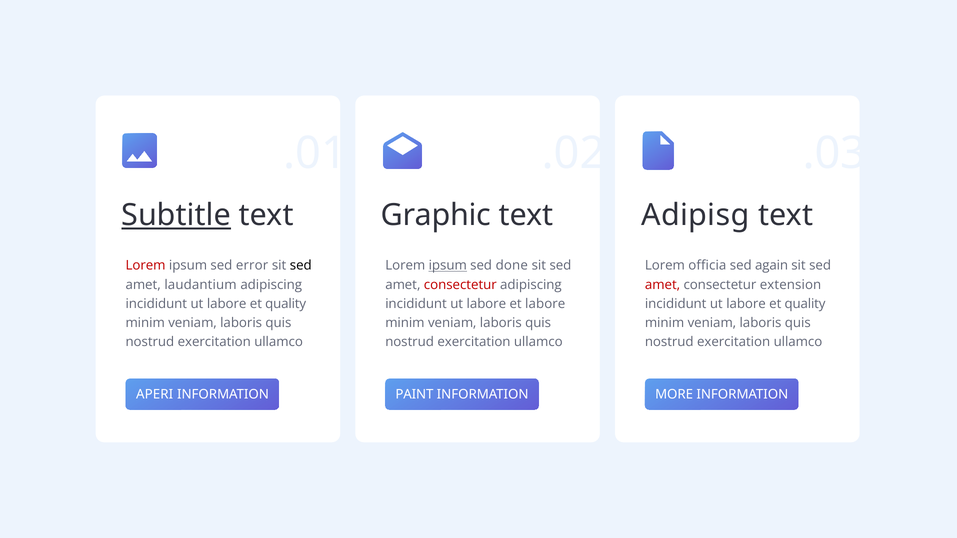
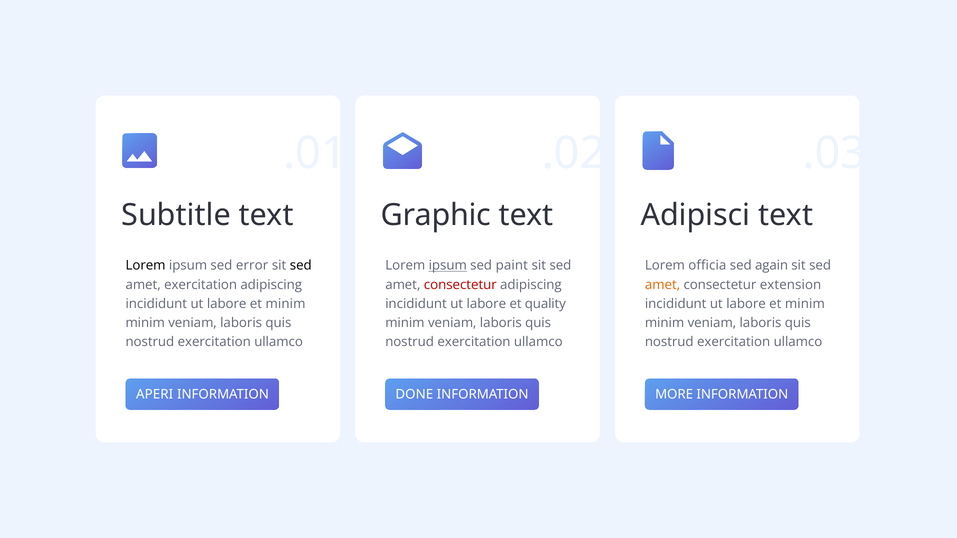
Subtitle underline: present -> none (176, 215)
Adipisg: Adipisg -> Adipisci (696, 215)
Lorem colour: red -> black (146, 266)
done: done -> paint (512, 266)
amet laudantium: laudantium -> exercitation (201, 285)
amet colour: red -> orange (663, 285)
quality: quality -> minim (285, 304)
labore: labore -> quality (545, 304)
quality: quality -> minim (805, 304)
PAINT: PAINT -> DONE (414, 395)
